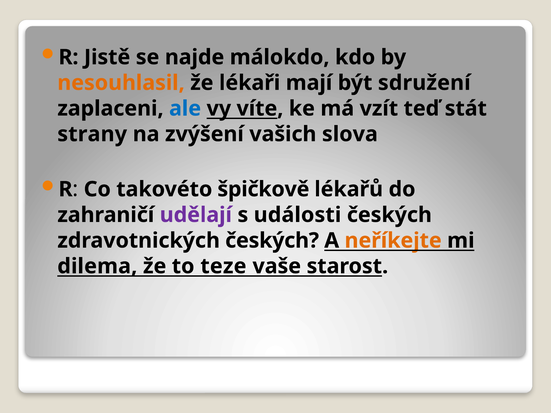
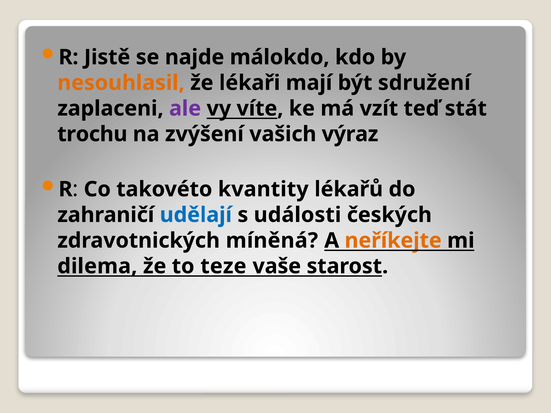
ale colour: blue -> purple (185, 109)
strany: strany -> trochu (92, 134)
slova: slova -> výraz (350, 134)
špičkově: špičkově -> kvantity (263, 189)
udělají colour: purple -> blue (196, 215)
zdravotnických českých: českých -> míněná (272, 241)
